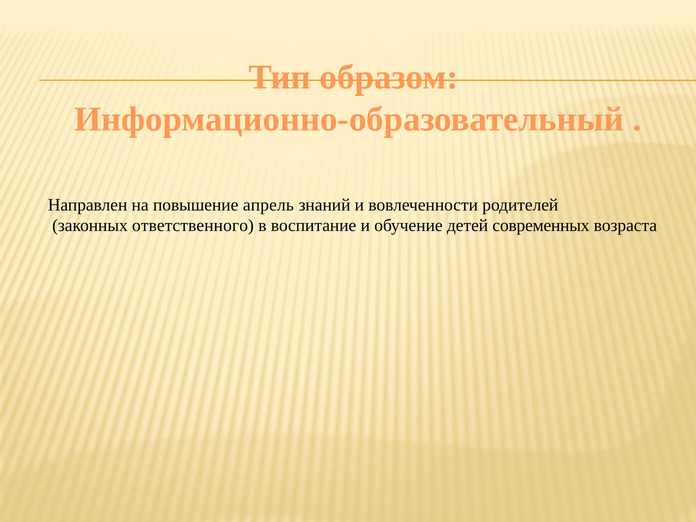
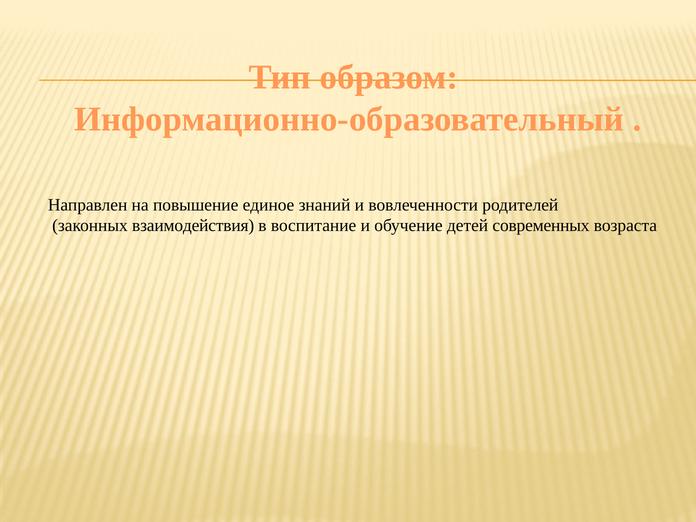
апрель: апрель -> единое (268, 205)
ответственного: ответственного -> взаимодействия (193, 226)
